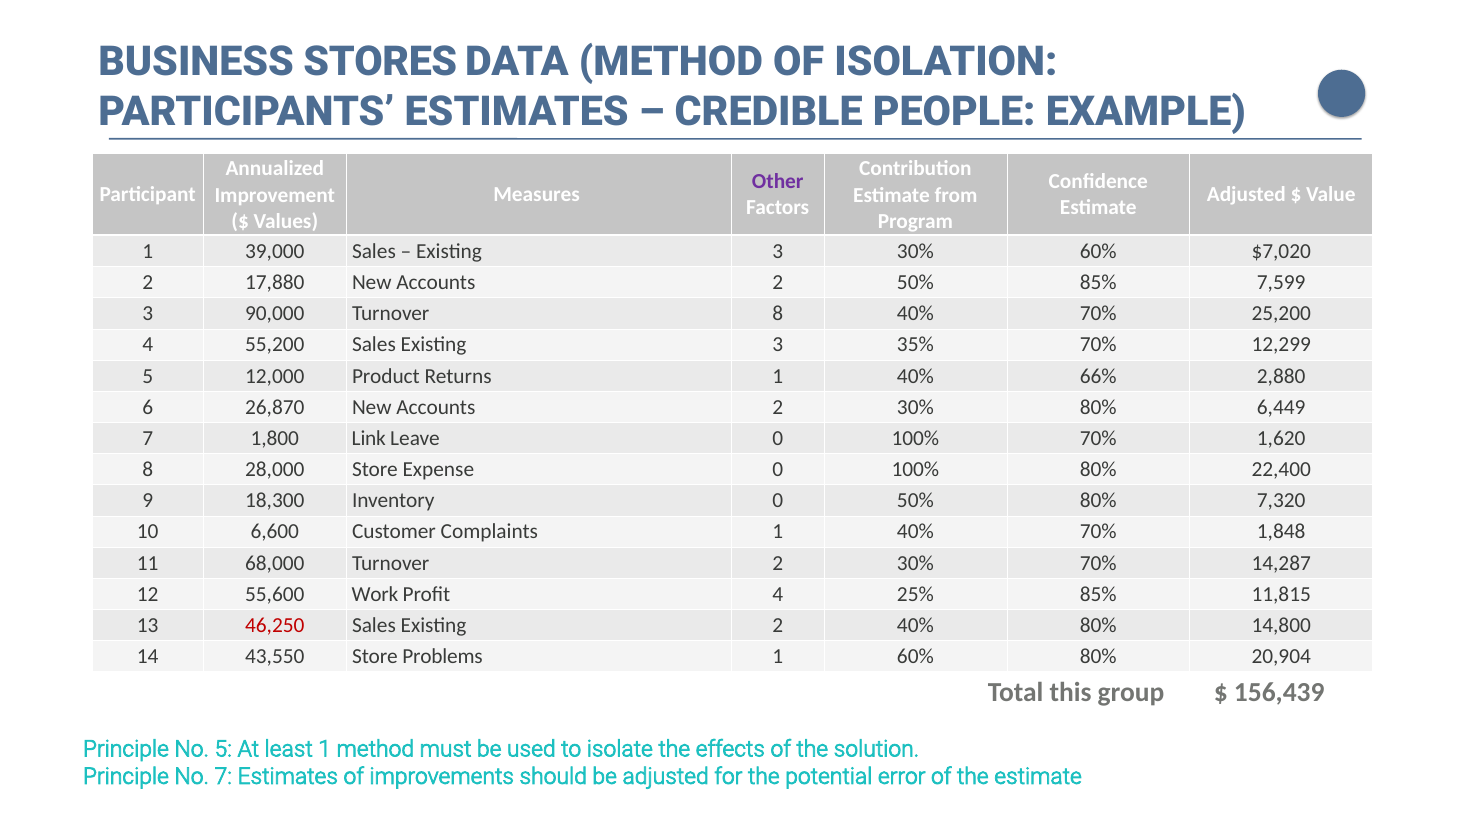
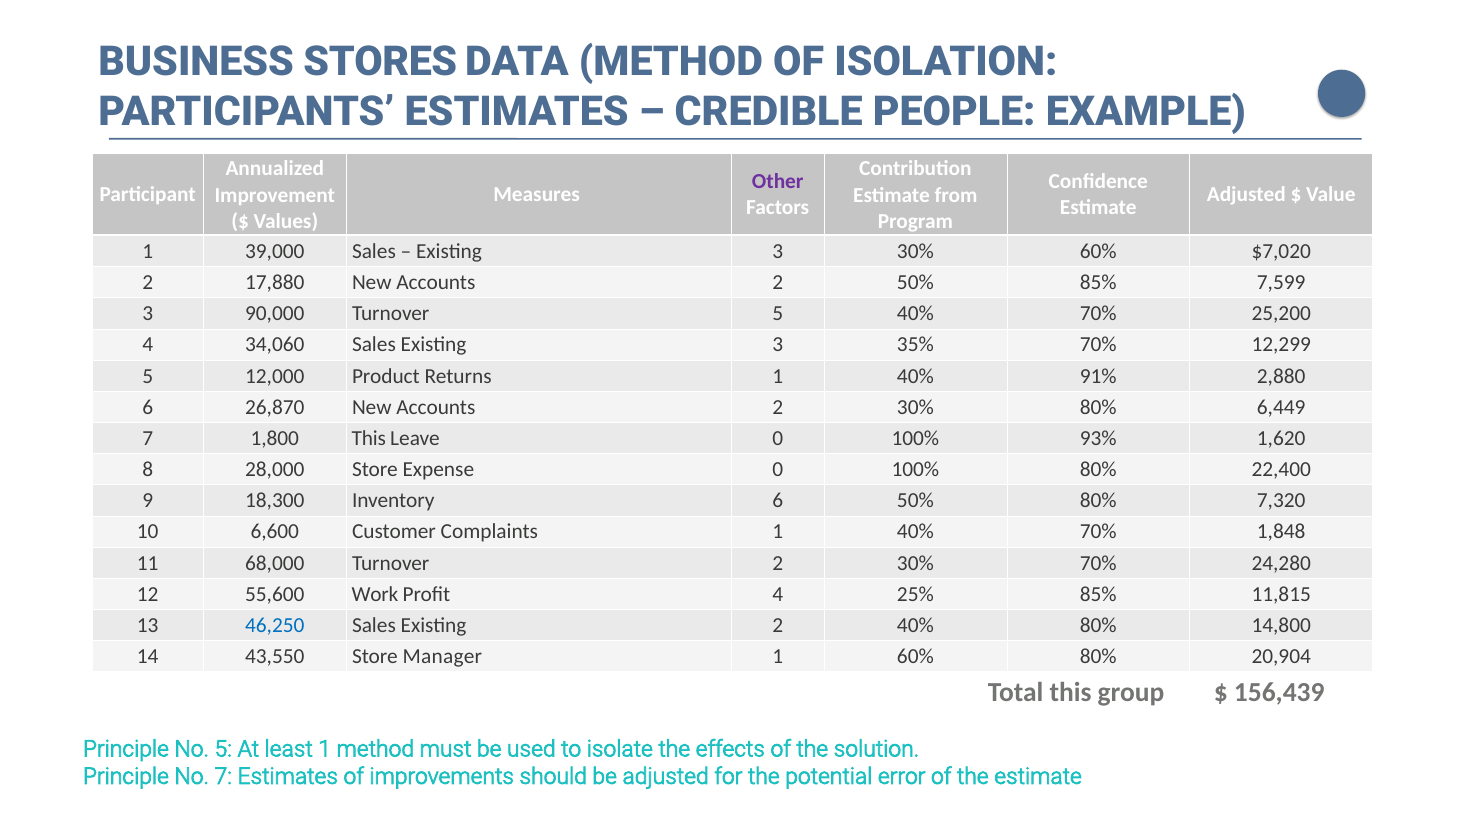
Turnover 8: 8 -> 5 (778, 314)
55,200: 55,200 -> 34,060 (275, 345)
66%: 66% -> 91% (1098, 376)
1,800 Link: Link -> This (369, 438)
100% 70%: 70% -> 93% (1098, 438)
Inventory 0: 0 -> 6 (778, 501)
14,287: 14,287 -> 24,280 (1281, 563)
46,250 colour: red -> blue (275, 625)
Problems: Problems -> Manager (442, 656)
